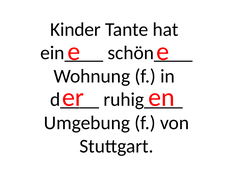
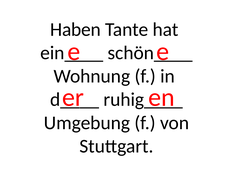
Kinder: Kinder -> Haben (75, 30)
